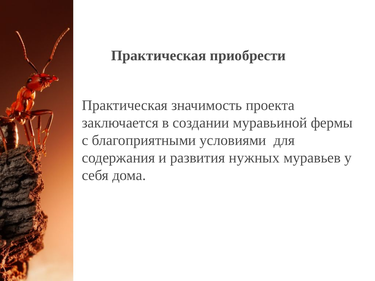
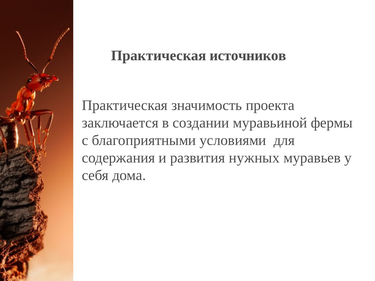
приобрести: приобрести -> источников (248, 56)
